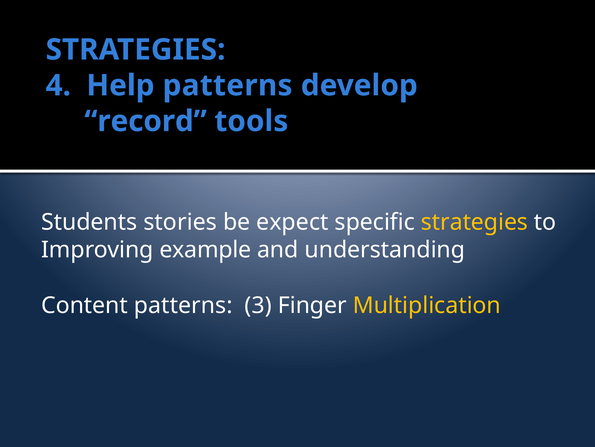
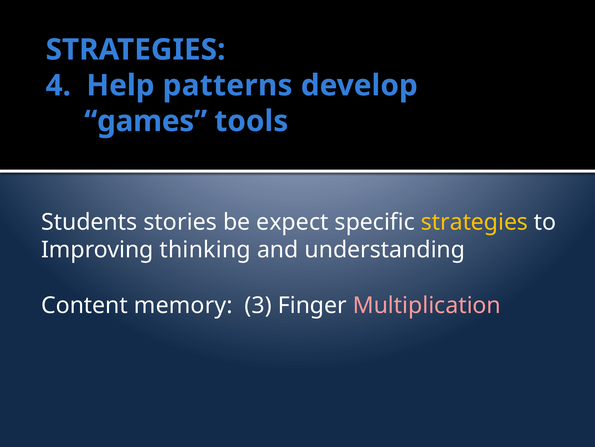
record: record -> games (146, 121)
example: example -> thinking (205, 249)
Content patterns: patterns -> memory (183, 305)
Multiplication colour: yellow -> pink (427, 305)
